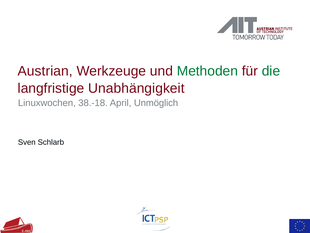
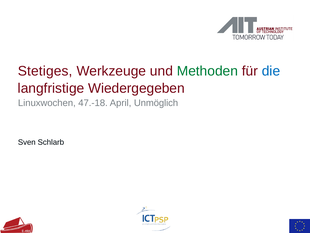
Austrian: Austrian -> Stetiges (45, 71)
die colour: green -> blue (271, 71)
Unabhängigkeit: Unabhängigkeit -> Wiedergegeben (136, 88)
38.-18: 38.-18 -> 47.-18 (93, 103)
